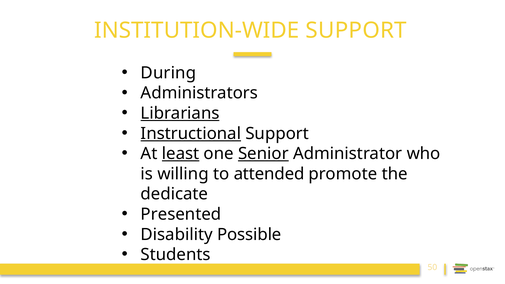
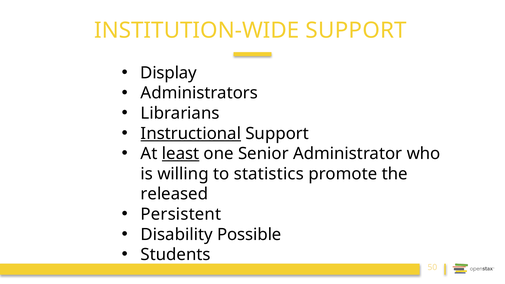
During: During -> Display (169, 73)
Librarians underline: present -> none (180, 113)
Senior underline: present -> none (263, 154)
attended: attended -> statistics (269, 174)
dedicate: dedicate -> released (174, 194)
Presented: Presented -> Persistent (181, 214)
